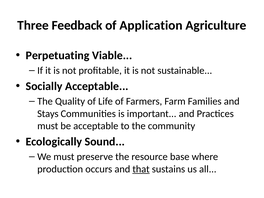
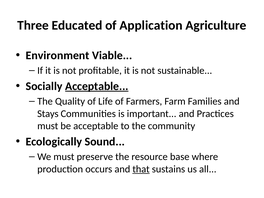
Feedback: Feedback -> Educated (77, 25)
Perpetuating: Perpetuating -> Environment (58, 55)
Acceptable underline: none -> present (97, 86)
